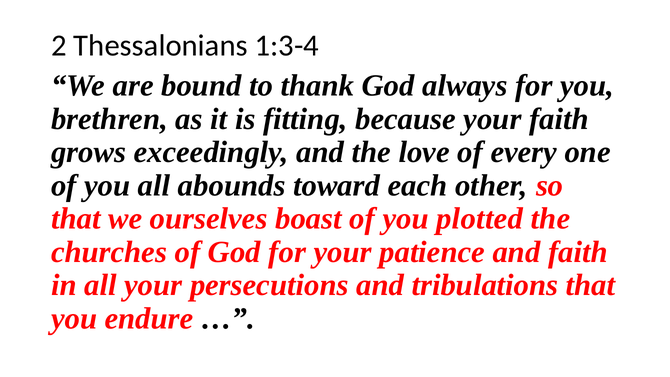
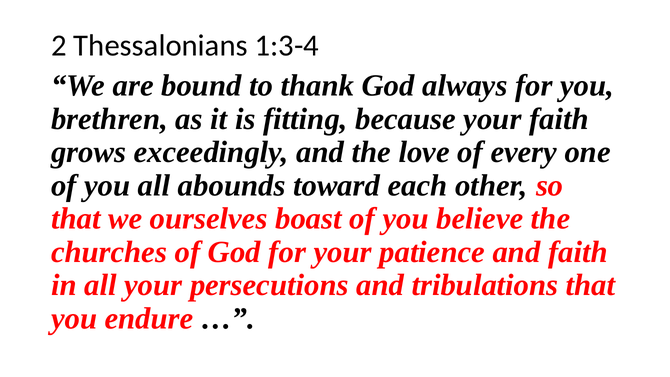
plotted: plotted -> believe (480, 219)
